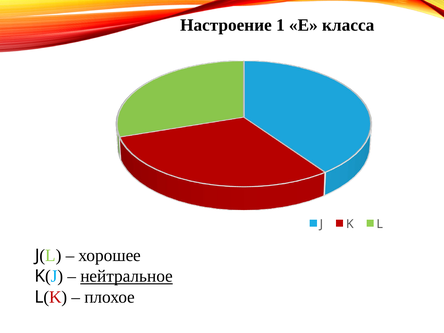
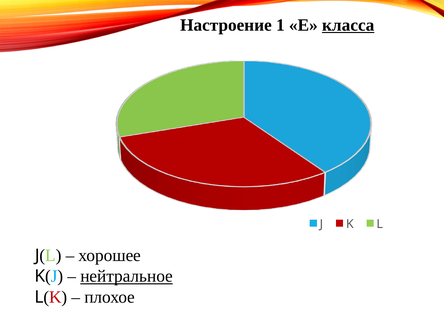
класса underline: none -> present (348, 25)
